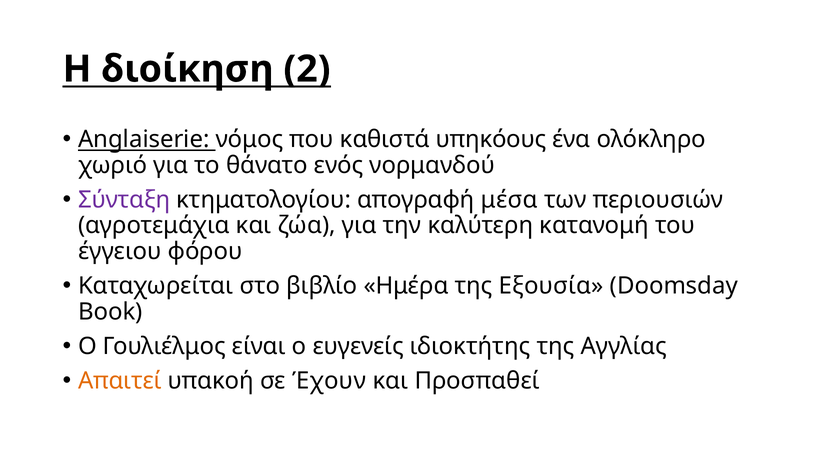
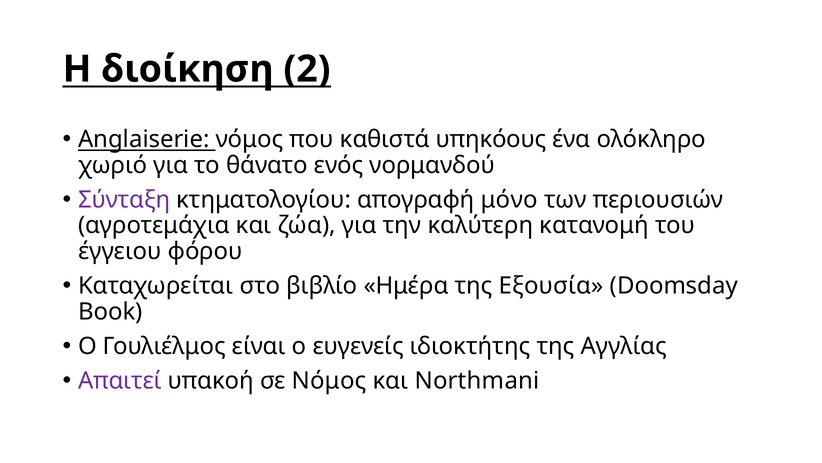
μέσα: μέσα -> μόνο (509, 199)
Απαιτεί colour: orange -> purple (120, 380)
σε Έχουν: Έχουν -> Νόμος (329, 380)
Προσπαθεί: Προσπαθεί -> Northmani (477, 380)
